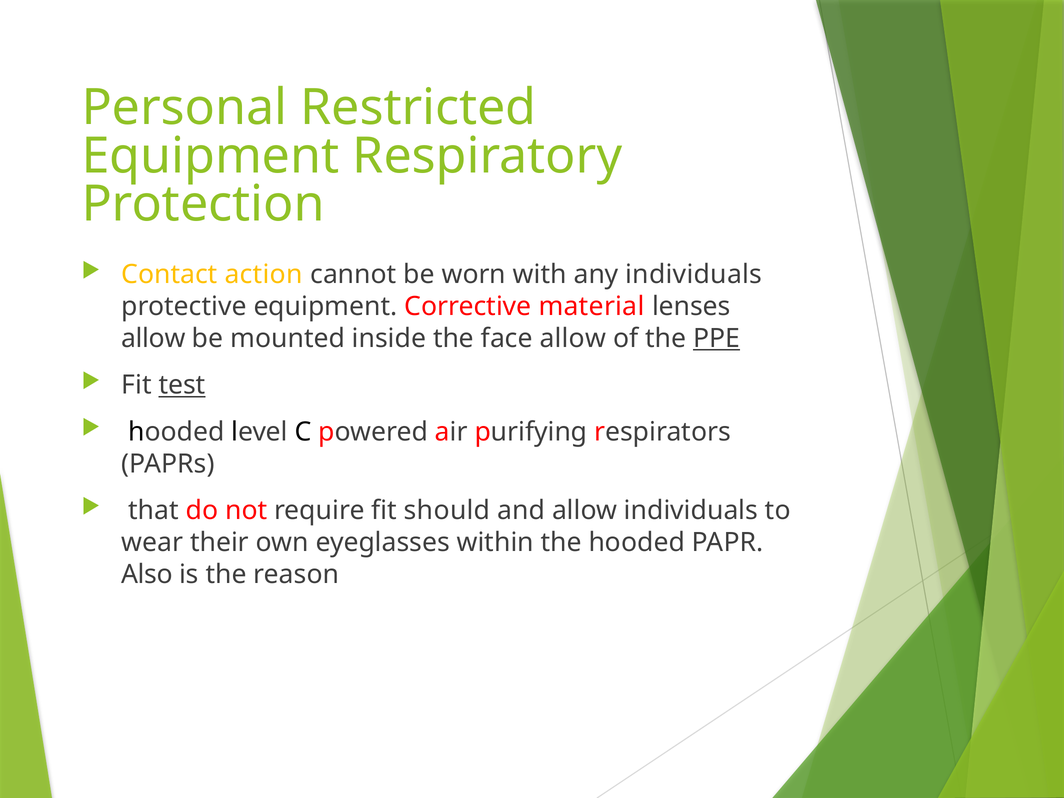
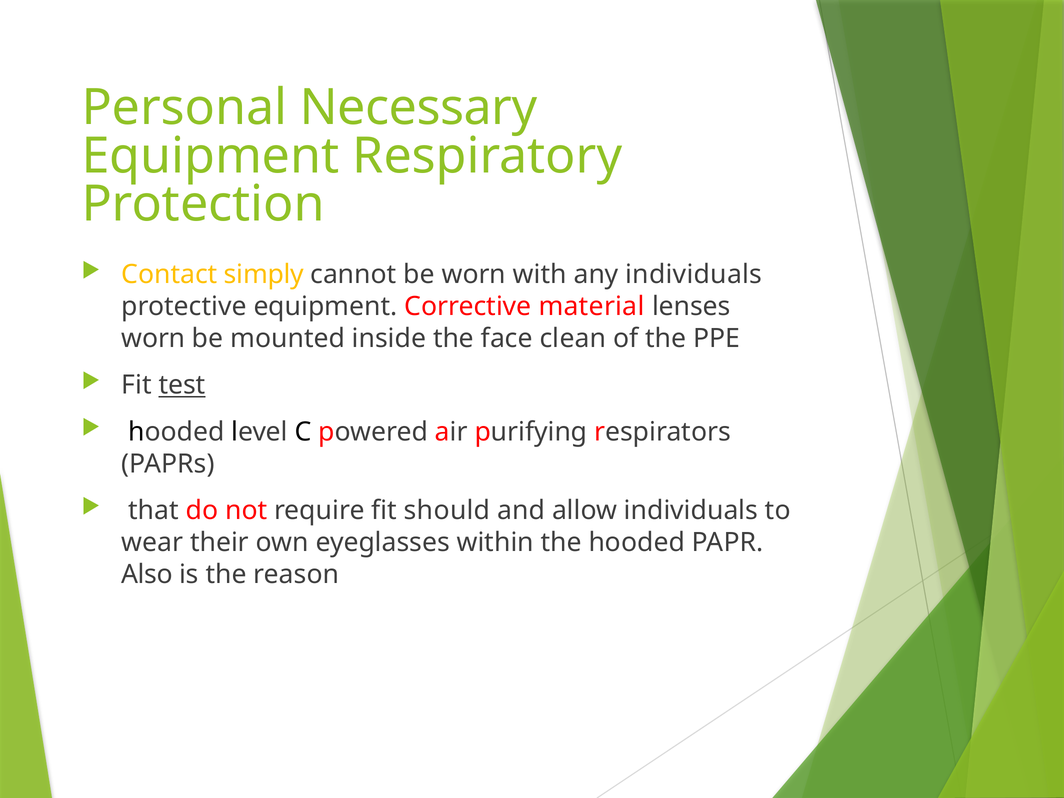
Restricted: Restricted -> Necessary (418, 108)
action: action -> simply (264, 275)
allow: allow -> worn (153, 338)
face allow: allow -> clean (573, 338)
PPE underline: present -> none (717, 338)
